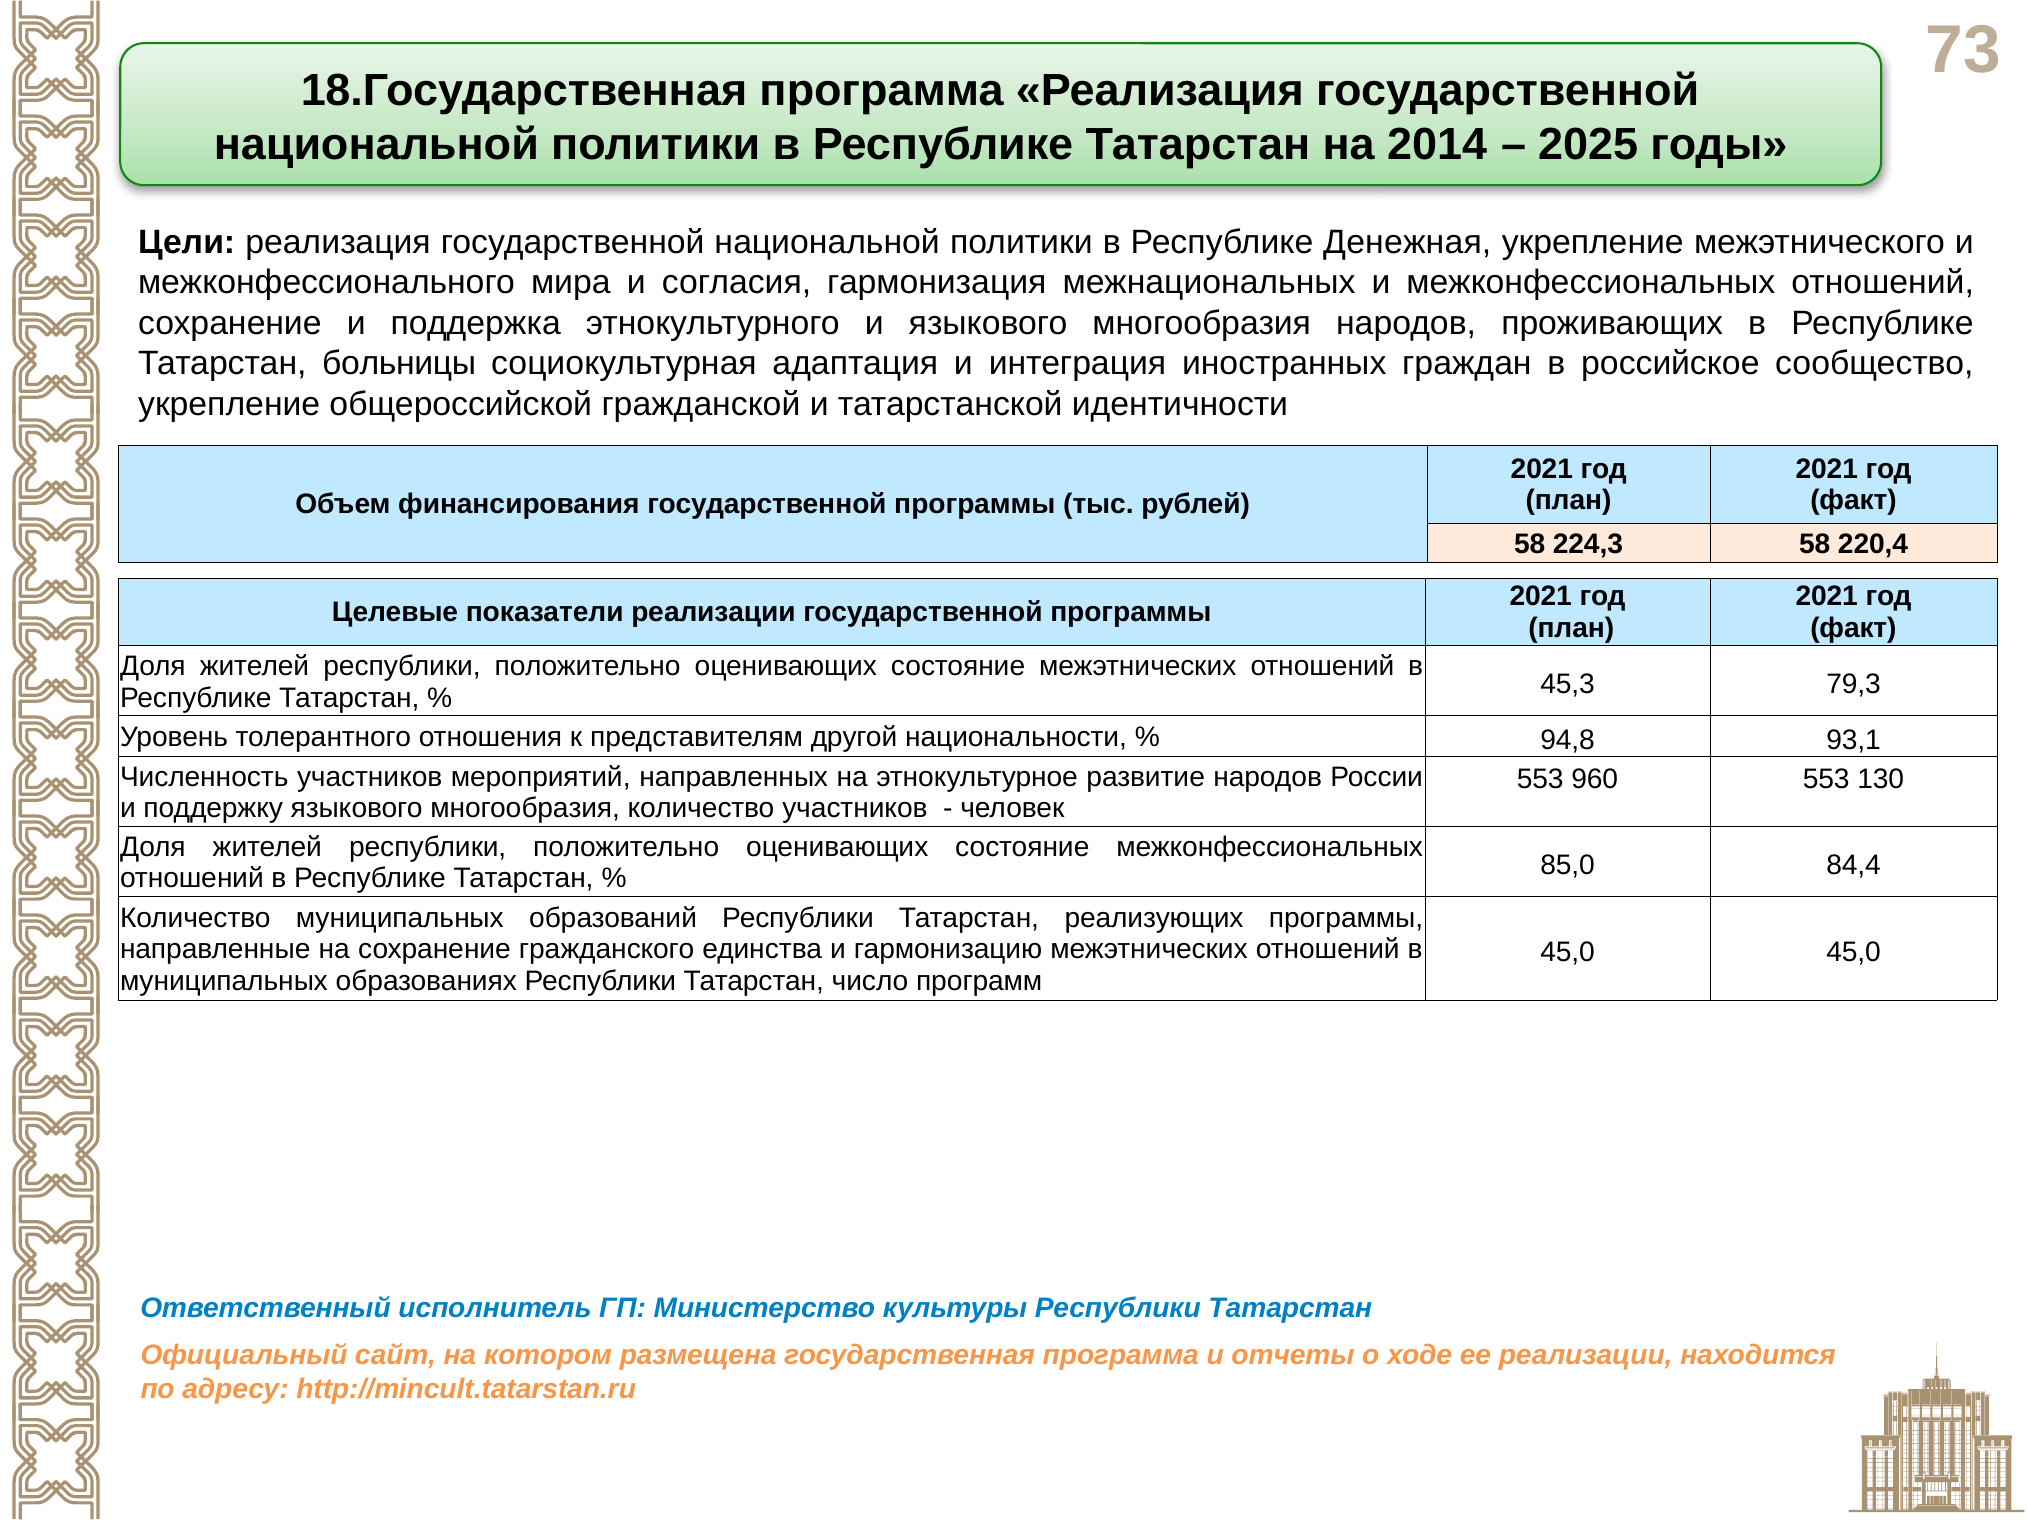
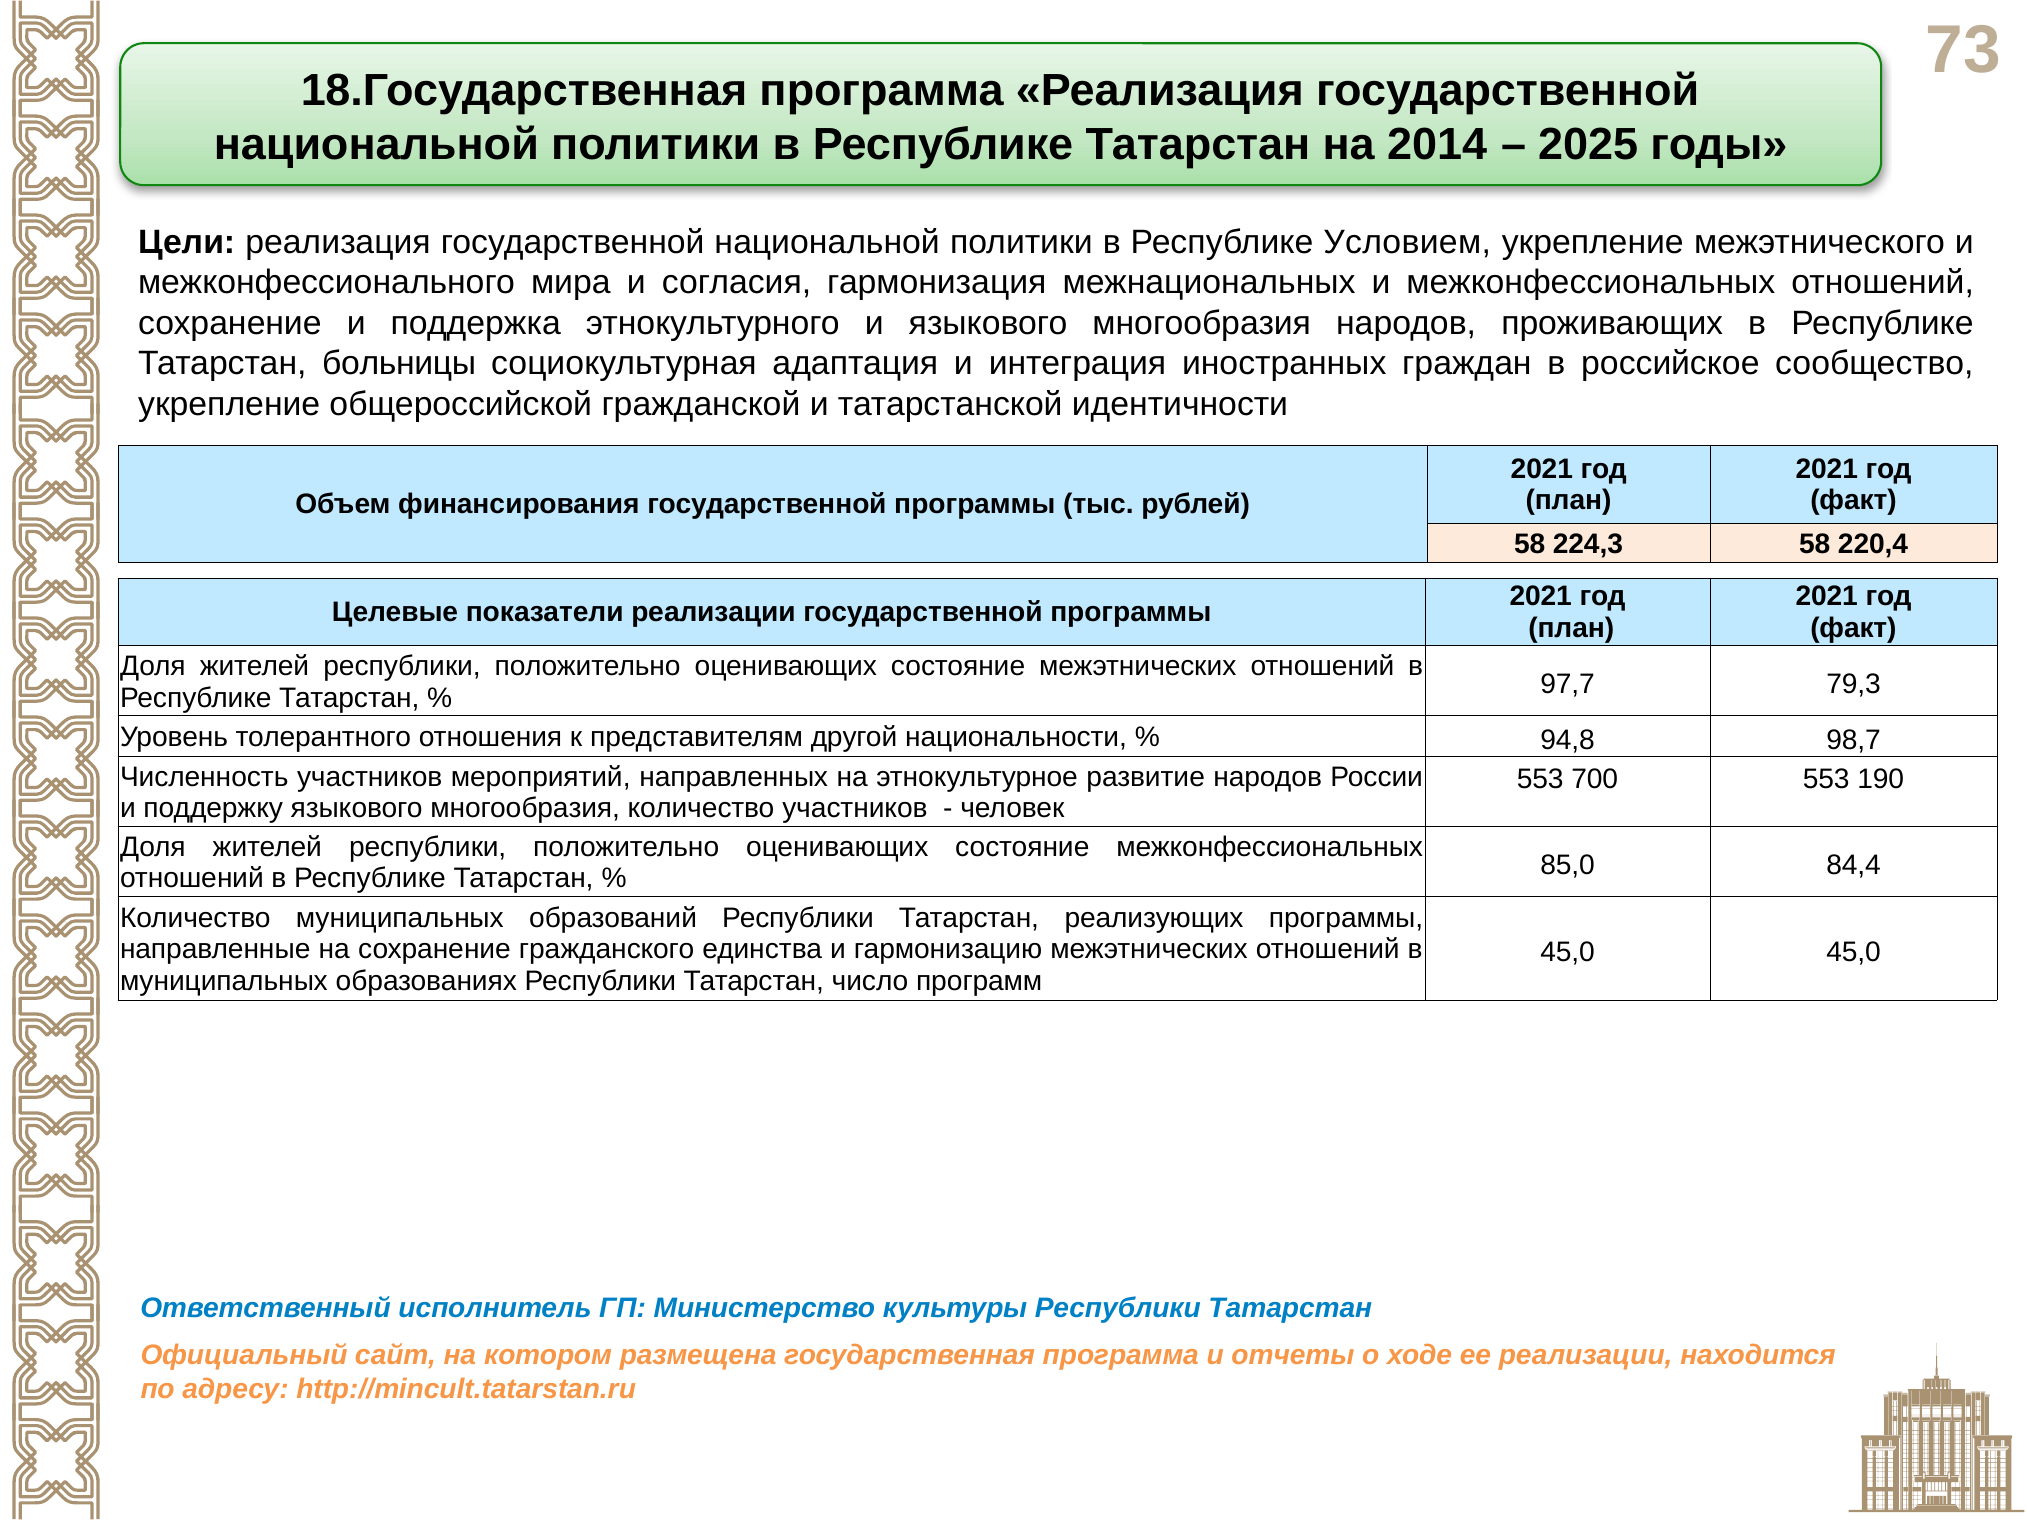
Денежная: Денежная -> Условием (1407, 242)
45,3: 45,3 -> 97,7 (1568, 685)
93,1: 93,1 -> 98,7 (1854, 740)
960: 960 -> 700 (1595, 779)
130: 130 -> 190 (1881, 779)
